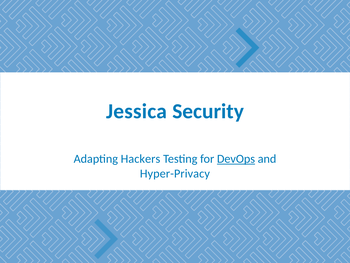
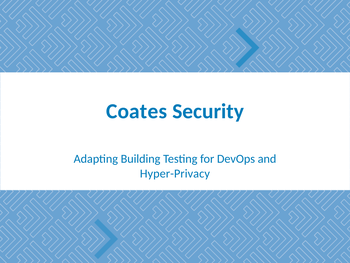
Jessica: Jessica -> Coates (137, 111)
Hackers: Hackers -> Building (141, 159)
DevOps underline: present -> none (236, 159)
